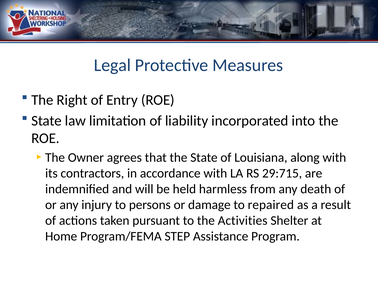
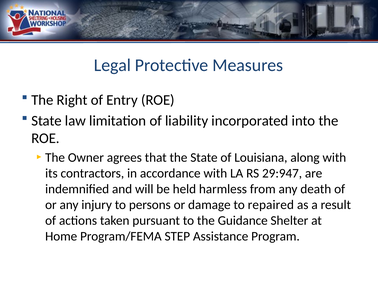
29:715: 29:715 -> 29:947 (282, 173)
Activities: Activities -> Guidance (243, 220)
